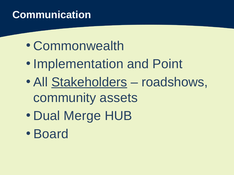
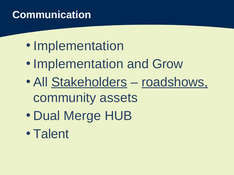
Commonwealth: Commonwealth -> Implementation (79, 46)
Point: Point -> Grow (168, 64)
roadshows underline: none -> present (175, 82)
Board: Board -> Talent (51, 134)
